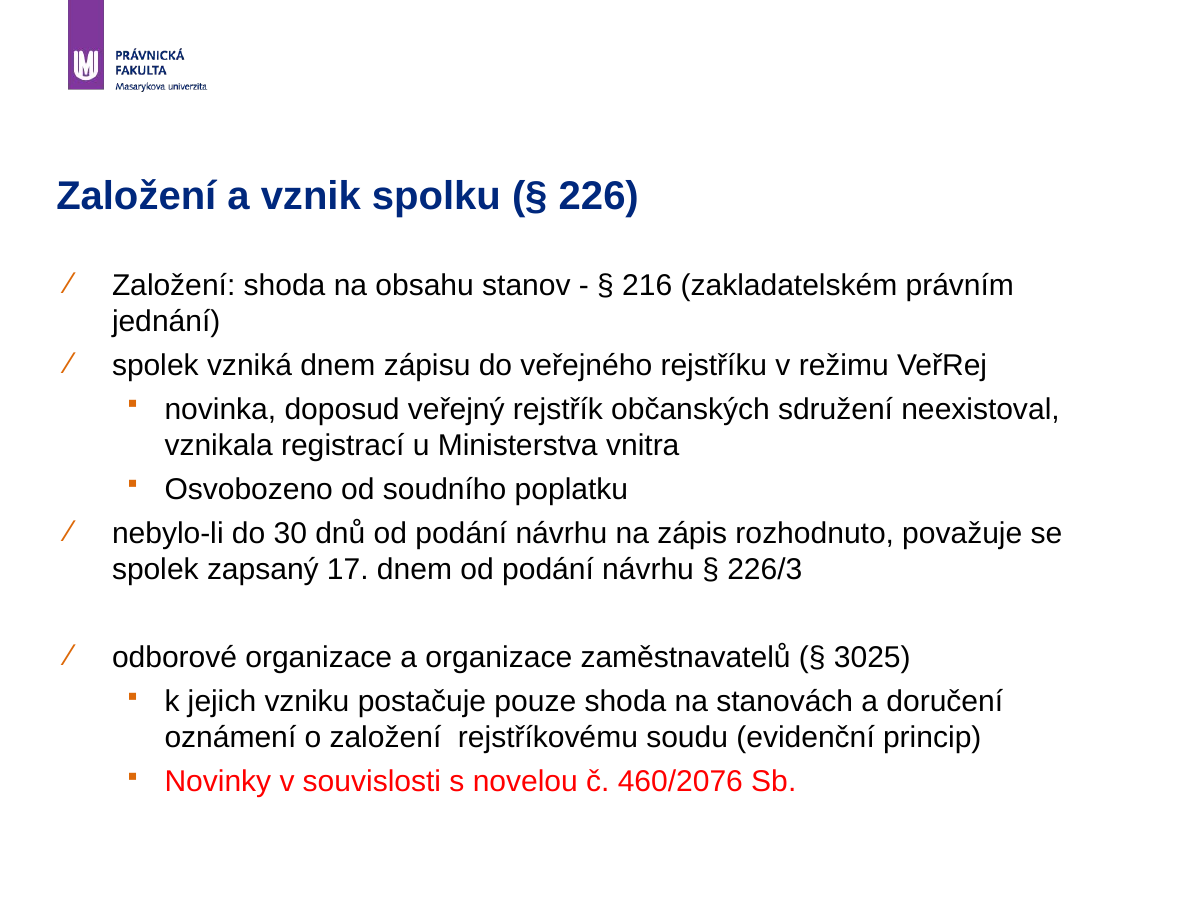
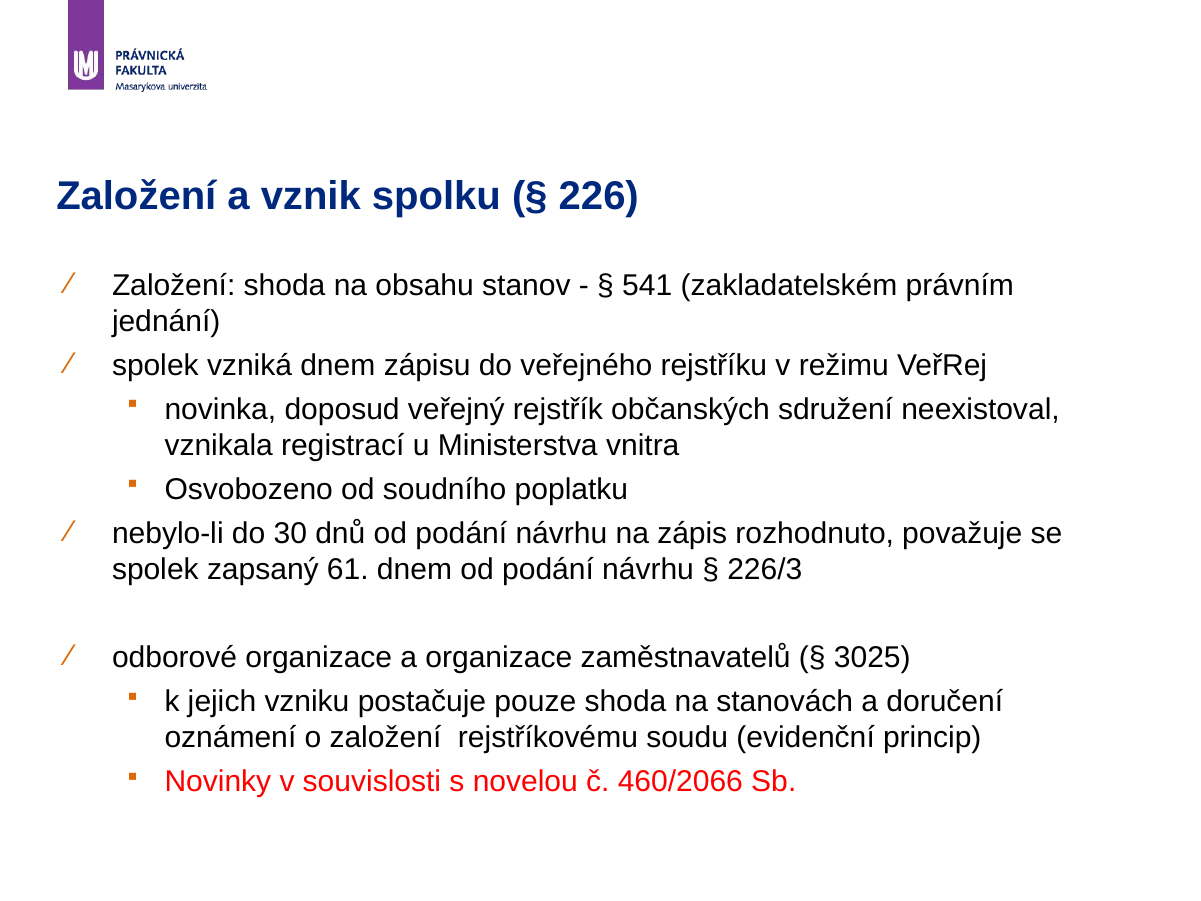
216: 216 -> 541 (647, 285)
17: 17 -> 61 (348, 569)
460/2076: 460/2076 -> 460/2066 (680, 781)
